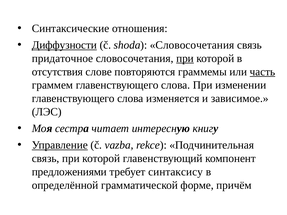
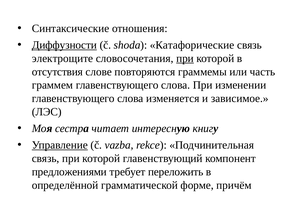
shoda Словосочетания: Словосочетания -> Катафорические (192, 45)
придаточное: придаточное -> электрощите (62, 58)
часть underline: present -> none (263, 72)
синтаксису: синтаксису -> переложить (176, 172)
